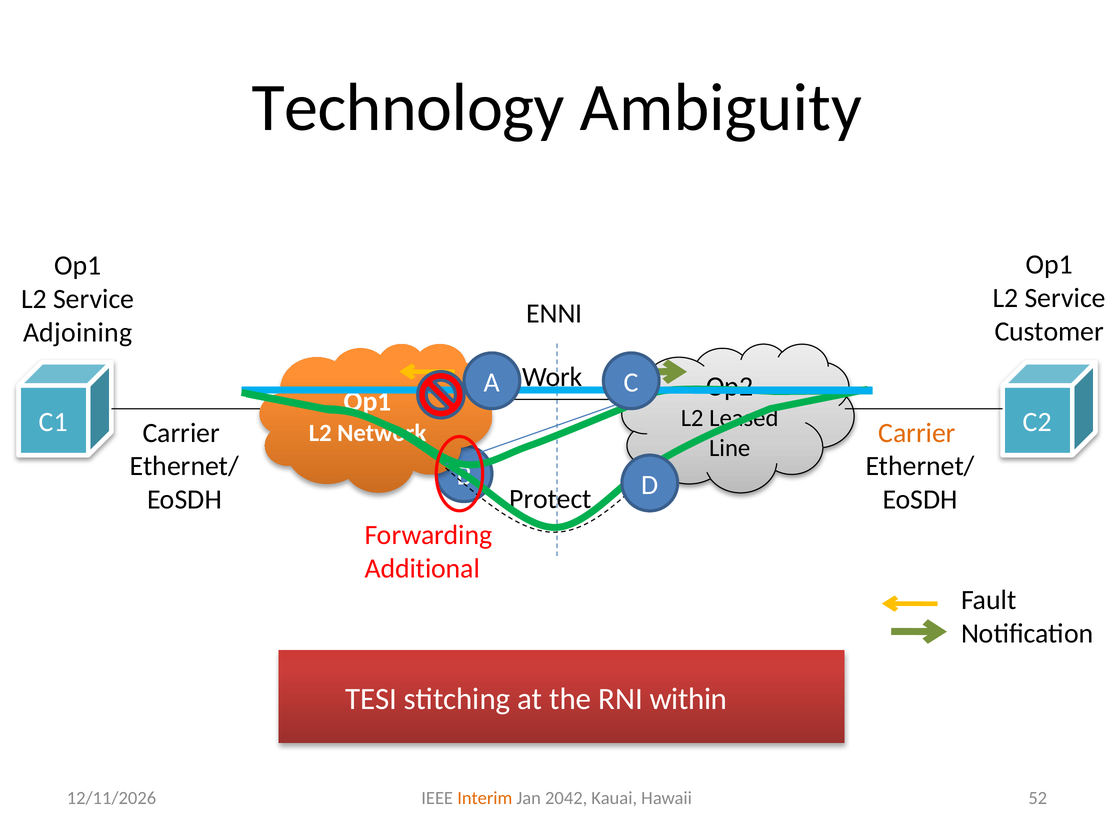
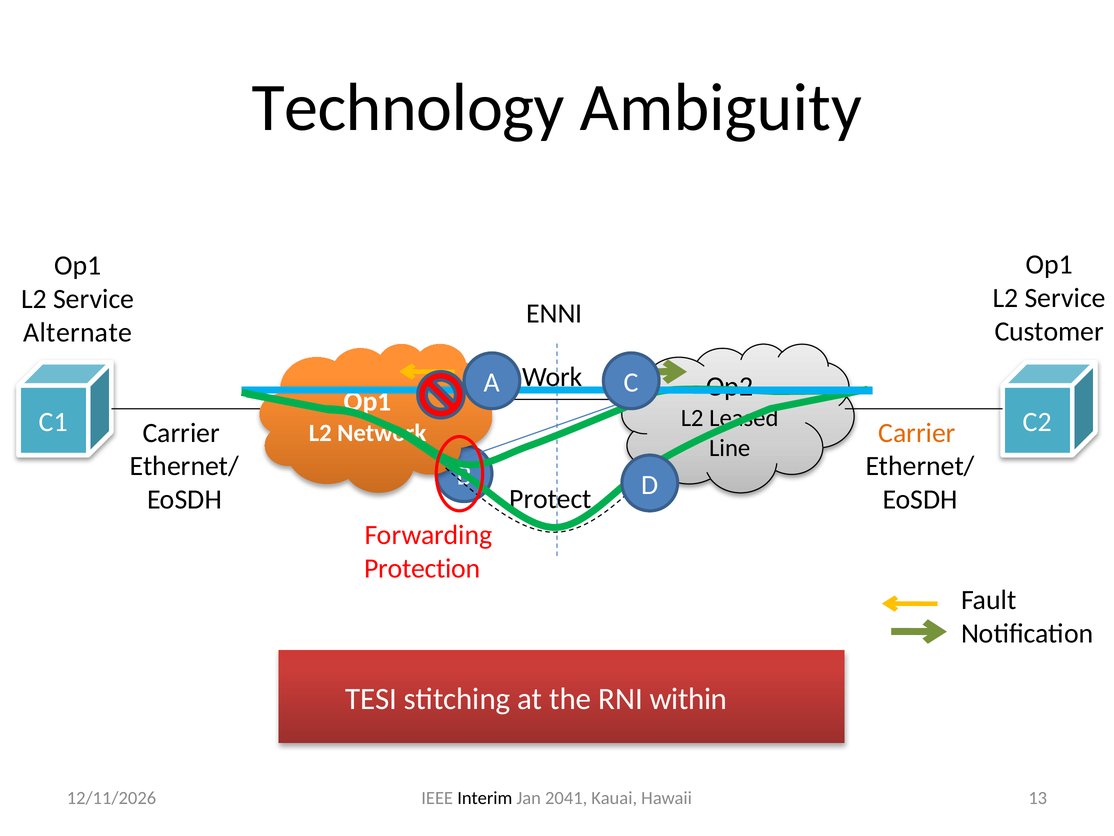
Adjoining: Adjoining -> Alternate (78, 332)
Additional: Additional -> Protection (422, 568)
Interim colour: orange -> black (485, 798)
2042: 2042 -> 2041 (566, 798)
52: 52 -> 13 (1038, 798)
